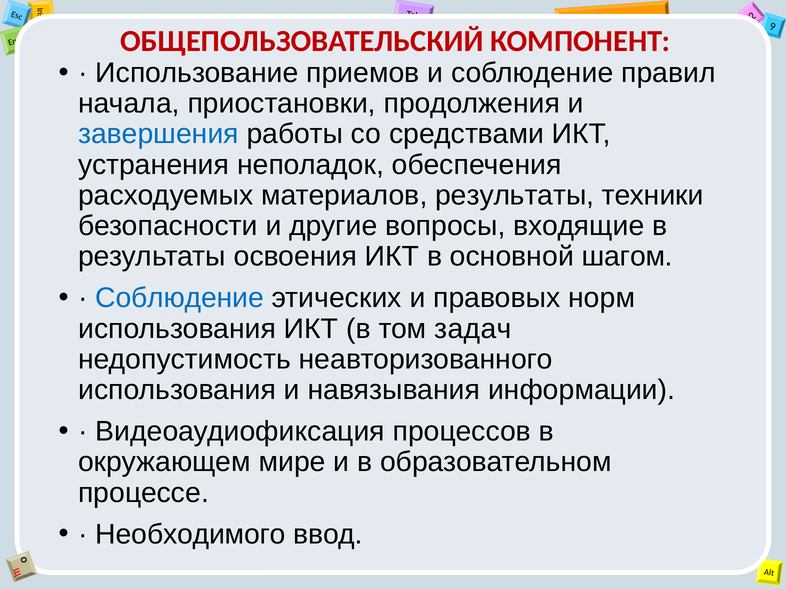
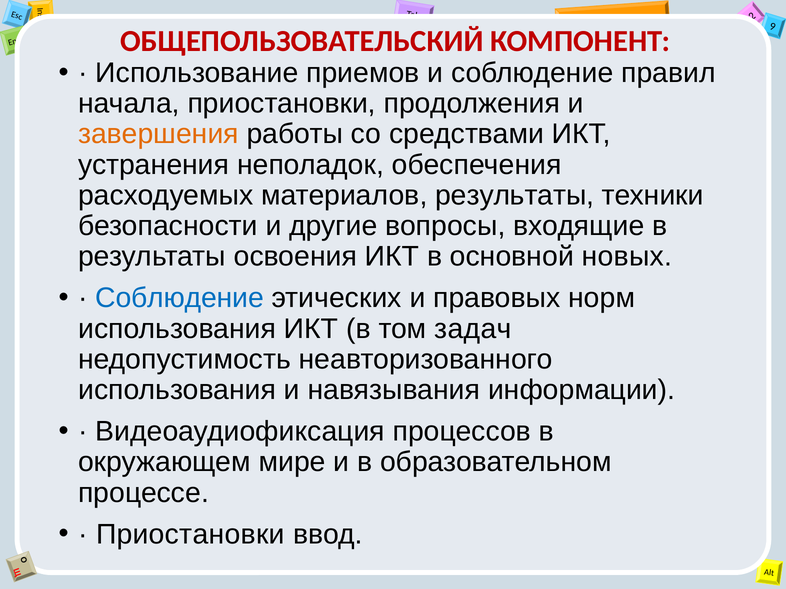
завершения colour: blue -> orange (158, 134)
шагом: шагом -> новых (627, 257)
Необходимого: Необходимого -> Приостановки (190, 535)
